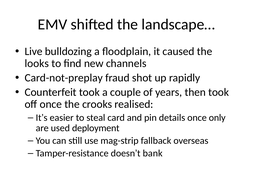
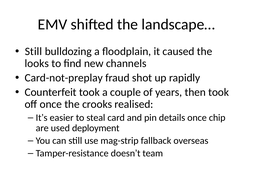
Live: Live -> Still (33, 52)
only: only -> chip (217, 118)
bank: bank -> team (153, 154)
